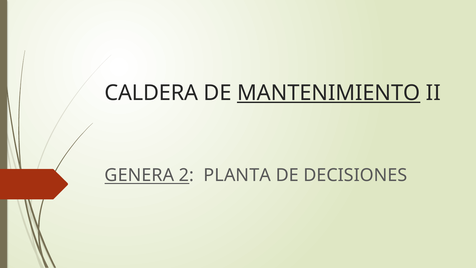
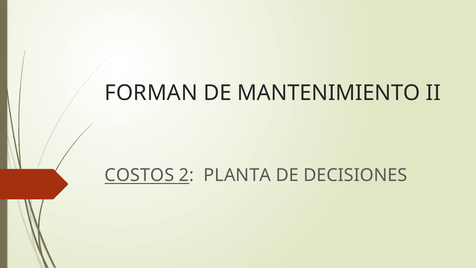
CALDERA: CALDERA -> FORMAN (151, 93)
MANTENIMIENTO underline: present -> none (329, 93)
GENERA: GENERA -> COSTOS (139, 175)
